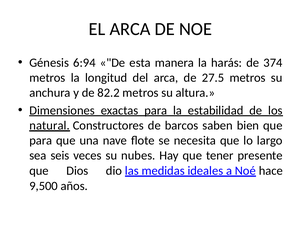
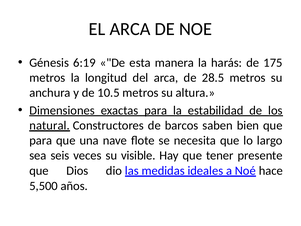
6:94: 6:94 -> 6:19 (84, 63)
374: 374 -> 175 (273, 63)
27.5: 27.5 -> 28.5 (213, 78)
82.2: 82.2 -> 10.5 (109, 93)
nubes: nubes -> visible (138, 155)
9,500: 9,500 -> 5,500 (44, 186)
